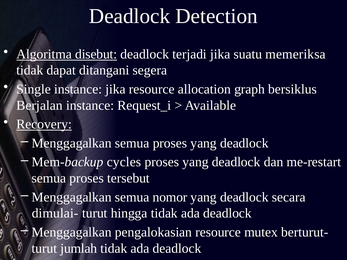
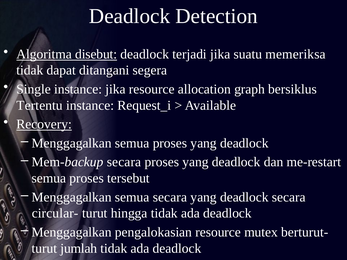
Berjalan: Berjalan -> Tertentu (40, 105)
Mem-backup cycles: cycles -> secara (124, 162)
semua nomor: nomor -> secara (170, 197)
dimulai-: dimulai- -> circular- (55, 213)
